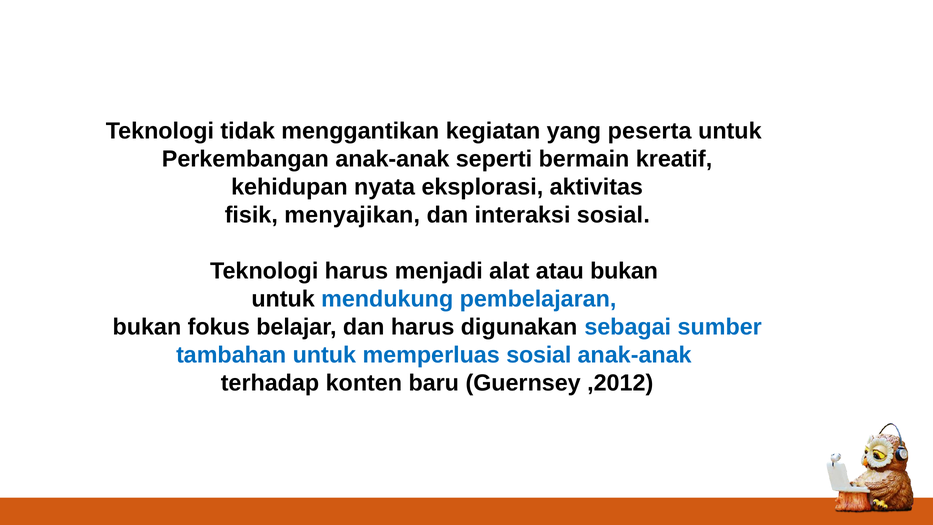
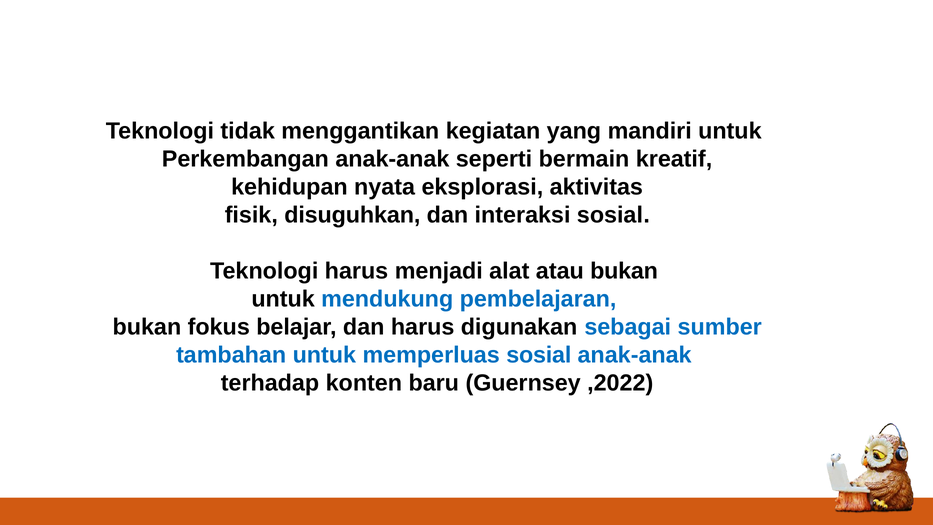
peserta: peserta -> mandiri (650, 131)
menyajikan: menyajikan -> disuguhkan (352, 215)
,2012: ,2012 -> ,2022 (620, 383)
